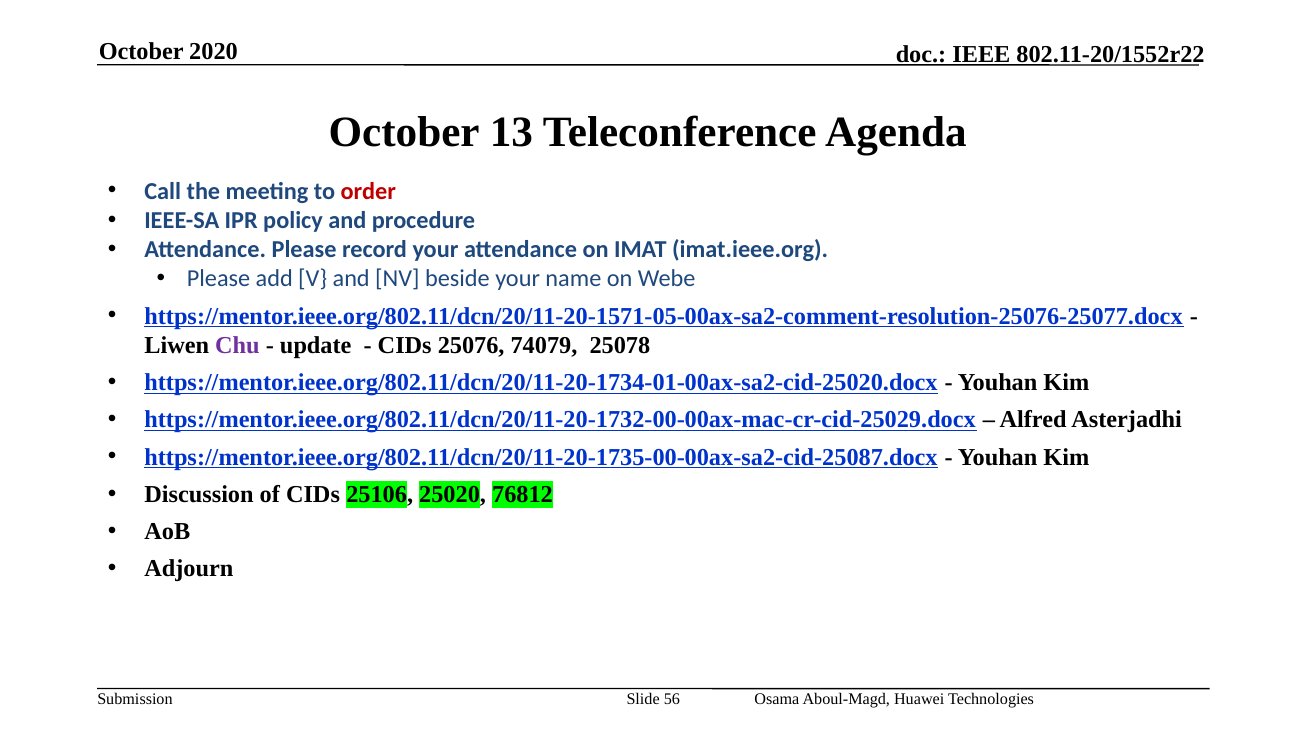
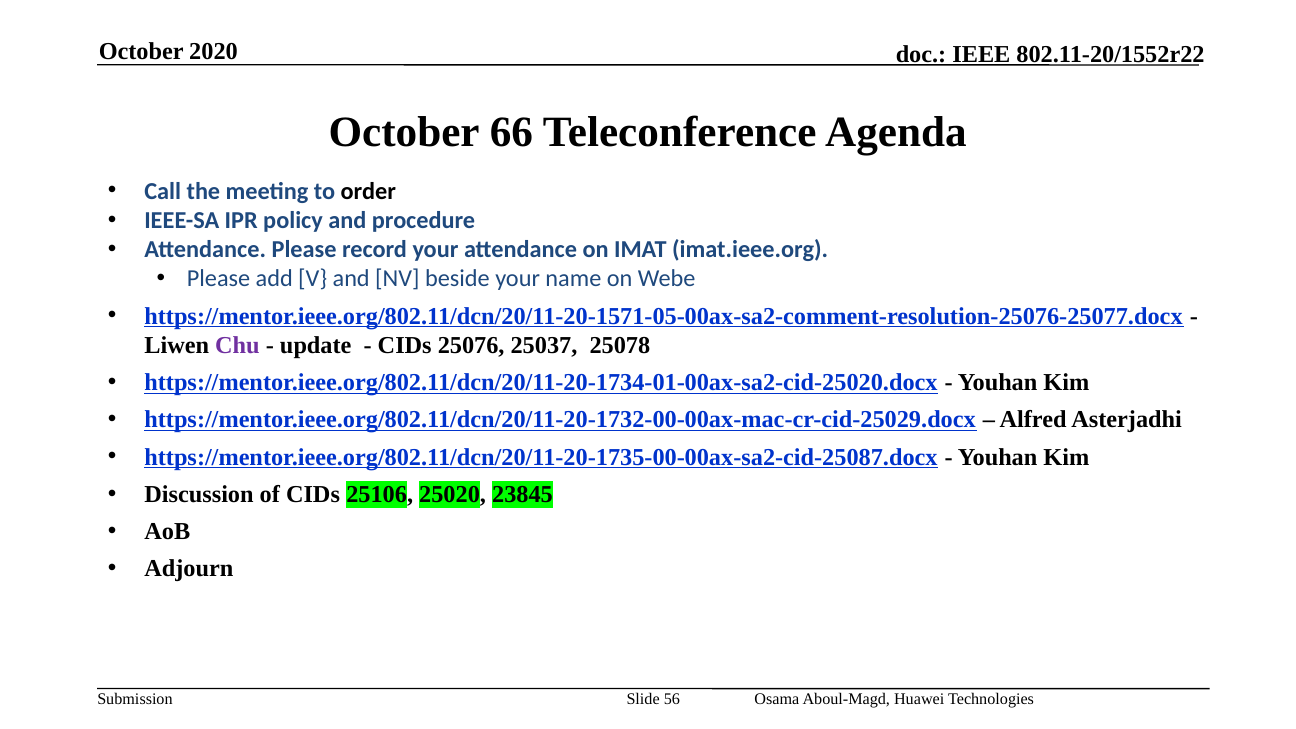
13: 13 -> 66 (511, 132)
order colour: red -> black (368, 191)
74079: 74079 -> 25037 (544, 345)
76812: 76812 -> 23845 (523, 494)
